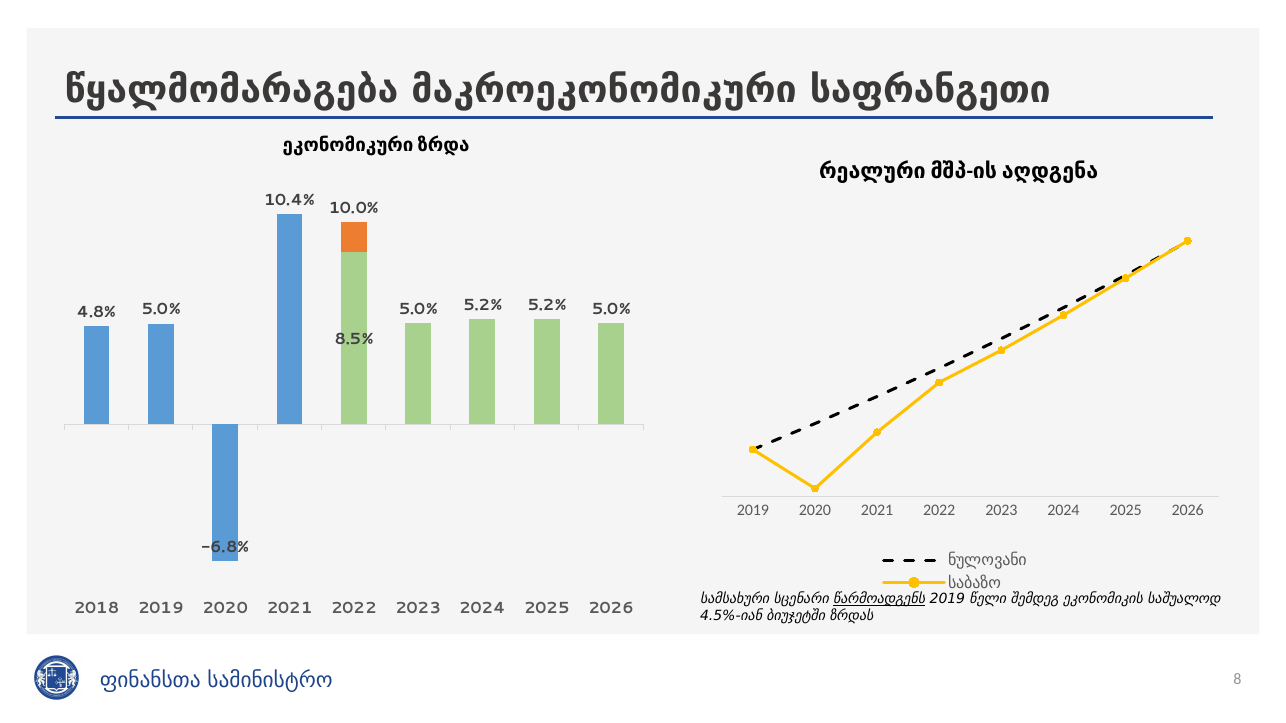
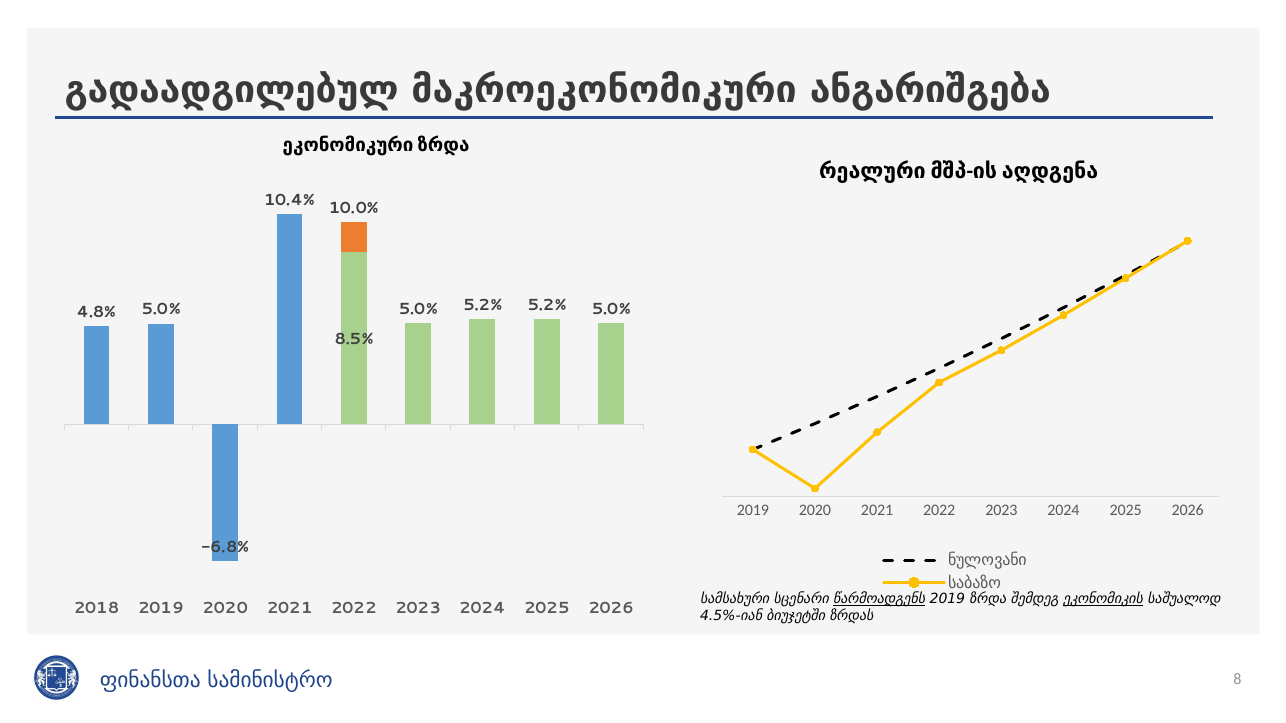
წყალმომარაგება: წყალმომარაგება -> გადაადგილებულ (232, 90)
საფრანგეთი: საფრანგეთი -> ანგარიშგება (930, 90)
წელი: წელი -> ზრდა (988, 599)
ეკონომიკის underline: none -> present (1103, 599)
